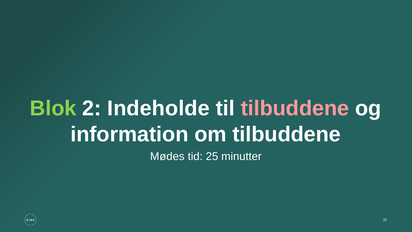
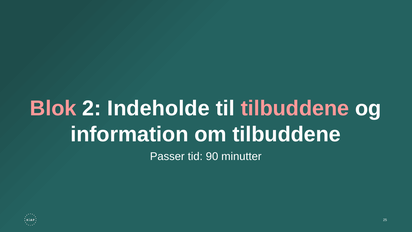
Blok colour: light green -> pink (53, 108)
Mødes: Mødes -> Passer (167, 156)
tid 25: 25 -> 90 (212, 156)
